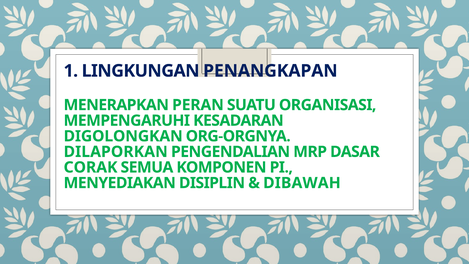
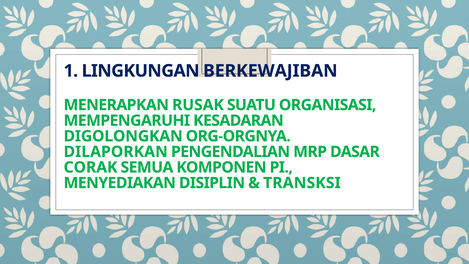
PENANGKAPAN: PENANGKAPAN -> BERKEWAJIBAN (270, 71)
PERAN: PERAN -> RUSAK (198, 105)
DIBAWAH: DIBAWAH -> TRANSKSI (302, 183)
